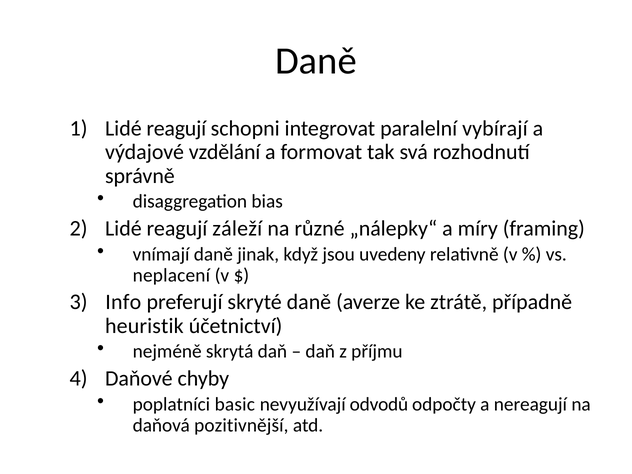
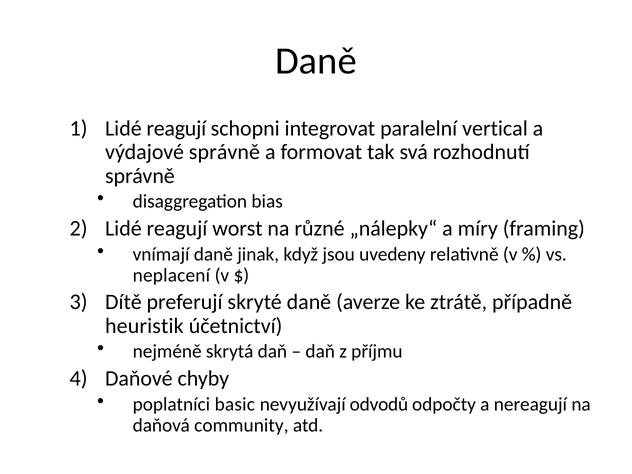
vybírají: vybírají -> vertical (495, 128)
výdajové vzdělání: vzdělání -> správně (224, 152)
záleží: záleží -> worst (237, 229)
Info: Info -> Dítě (123, 302)
pozitivnější: pozitivnější -> community (241, 425)
